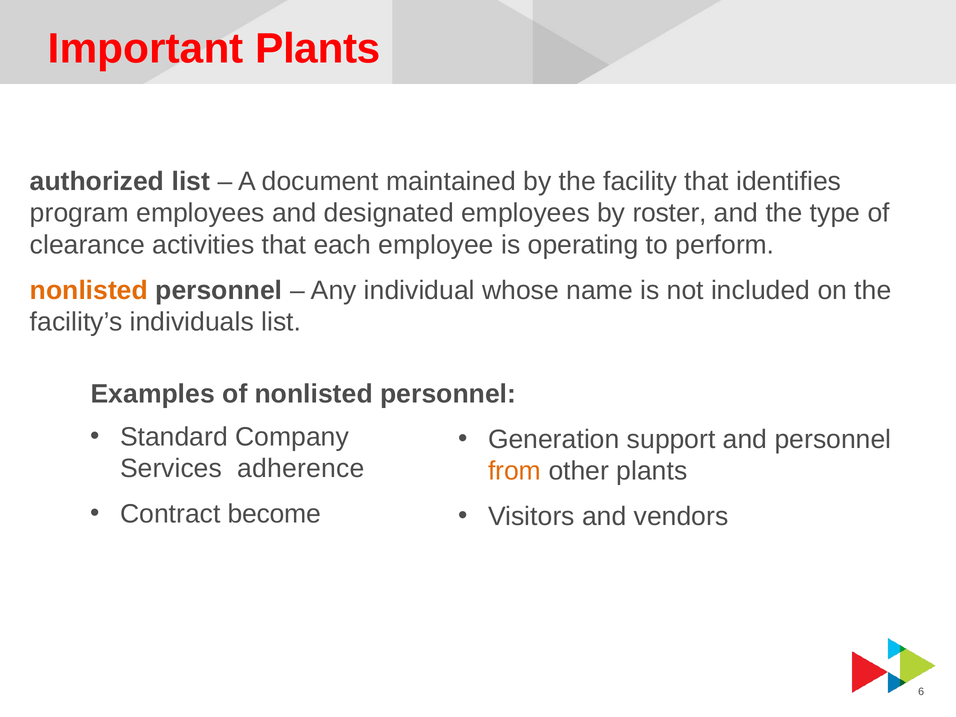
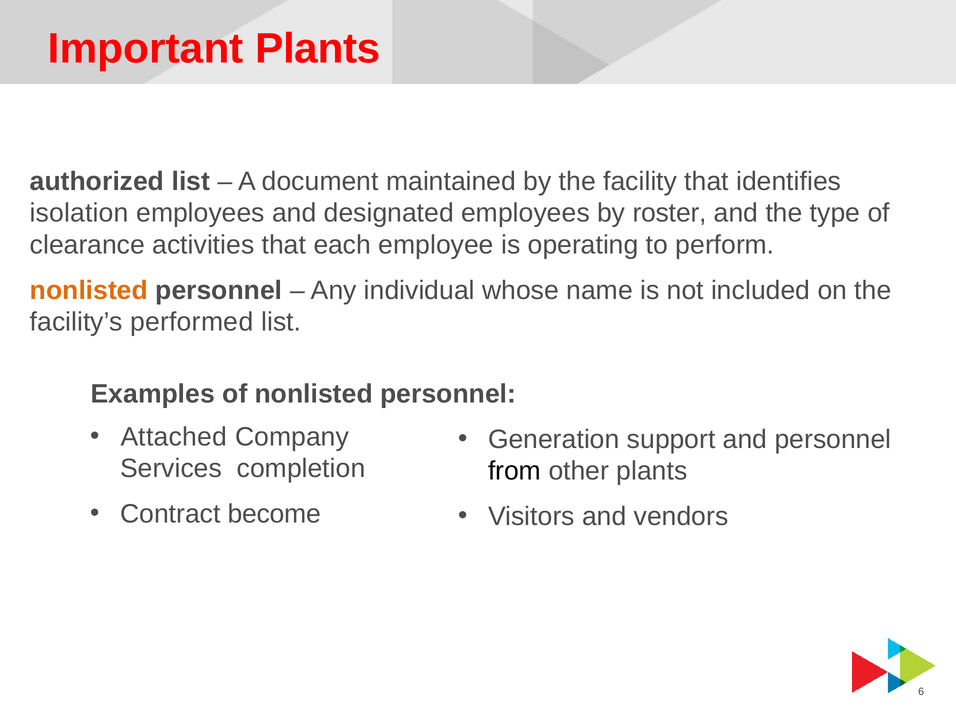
program: program -> isolation (79, 213)
individuals: individuals -> performed (192, 322)
Standard: Standard -> Attached (174, 437)
adherence: adherence -> completion (301, 469)
from colour: orange -> black (515, 471)
